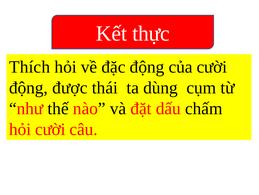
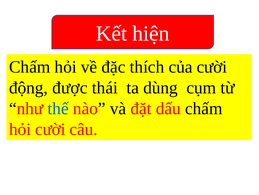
thực: thực -> hiện (151, 33)
Thích: Thích -> Chấm (30, 67)
đặc động: động -> thích (147, 67)
thế colour: black -> blue (58, 108)
